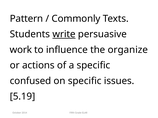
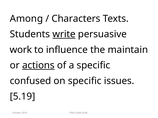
Pattern: Pattern -> Among (26, 19)
Commonly: Commonly -> Characters (76, 19)
organize: organize -> maintain (128, 50)
actions underline: none -> present (38, 66)
